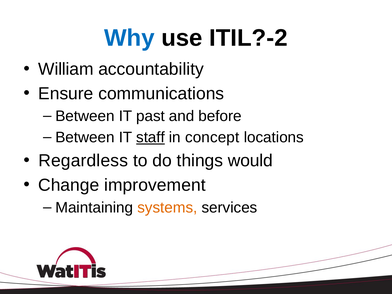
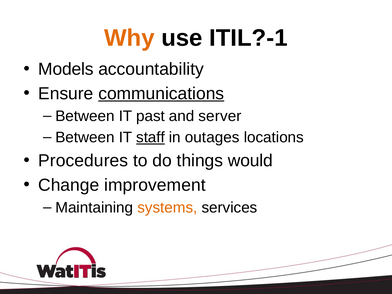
Why colour: blue -> orange (129, 38)
ITIL?-2: ITIL?-2 -> ITIL?-1 (248, 38)
William: William -> Models (66, 69)
communications underline: none -> present (161, 94)
before: before -> server (220, 116)
concept: concept -> outages (212, 137)
Regardless: Regardless -> Procedures (83, 161)
